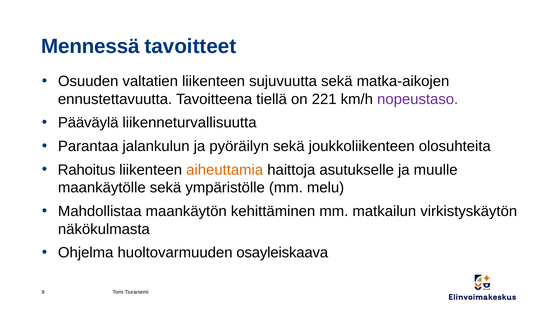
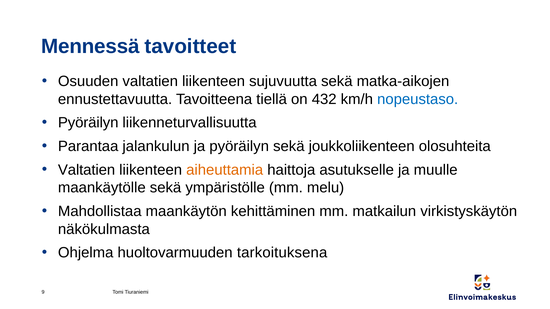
221: 221 -> 432 (324, 99)
nopeustaso colour: purple -> blue (418, 99)
Pääväylä: Pääväylä -> Pyöräilyn (88, 123)
Rahoitus: Rahoitus -> Valtatien (87, 170)
osayleiskaava: osayleiskaava -> tarkoituksena (282, 253)
